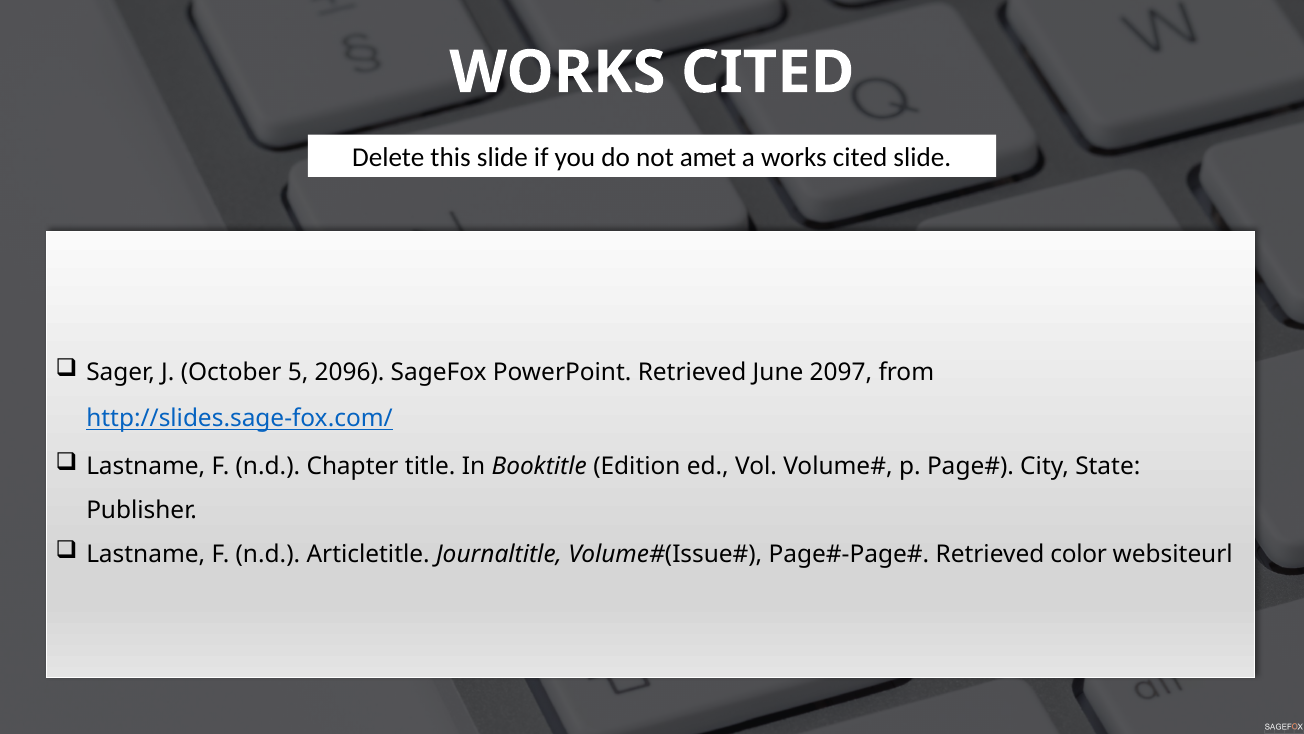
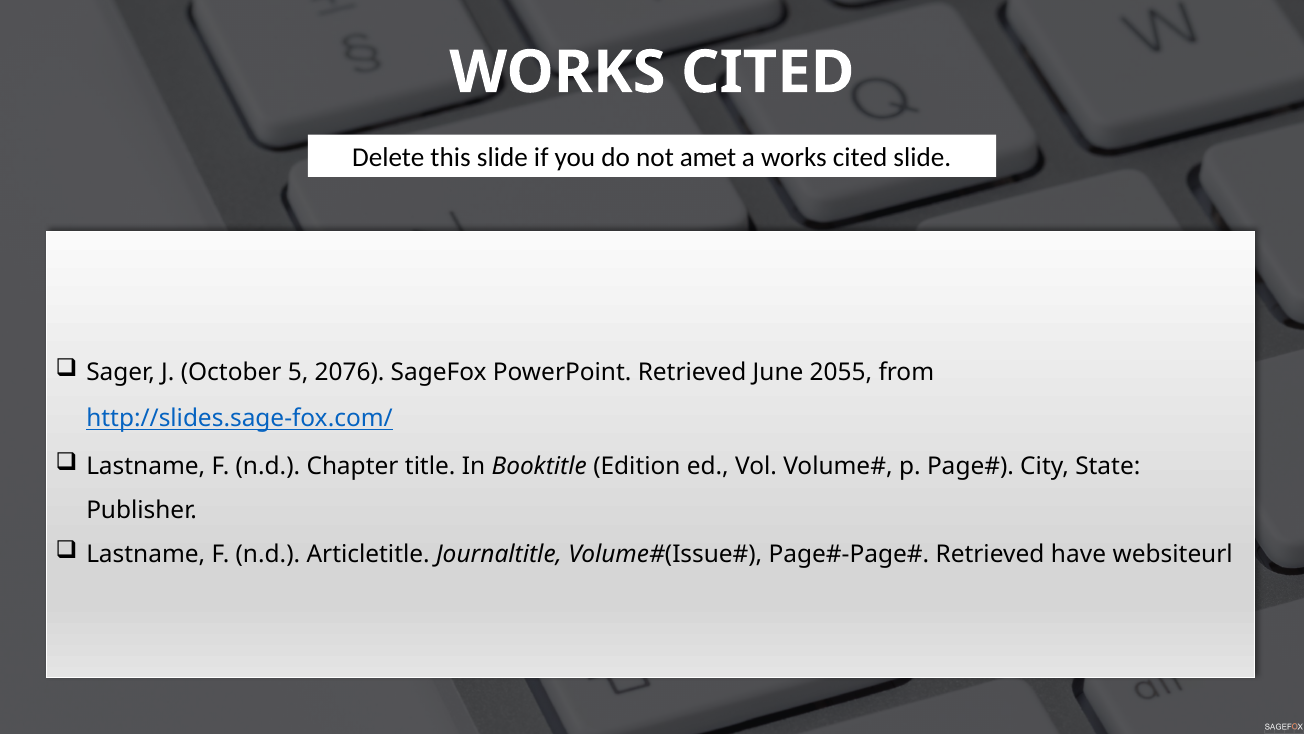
2096: 2096 -> 2076 (350, 372)
2097: 2097 -> 2055 (841, 372)
color: color -> have (1079, 554)
